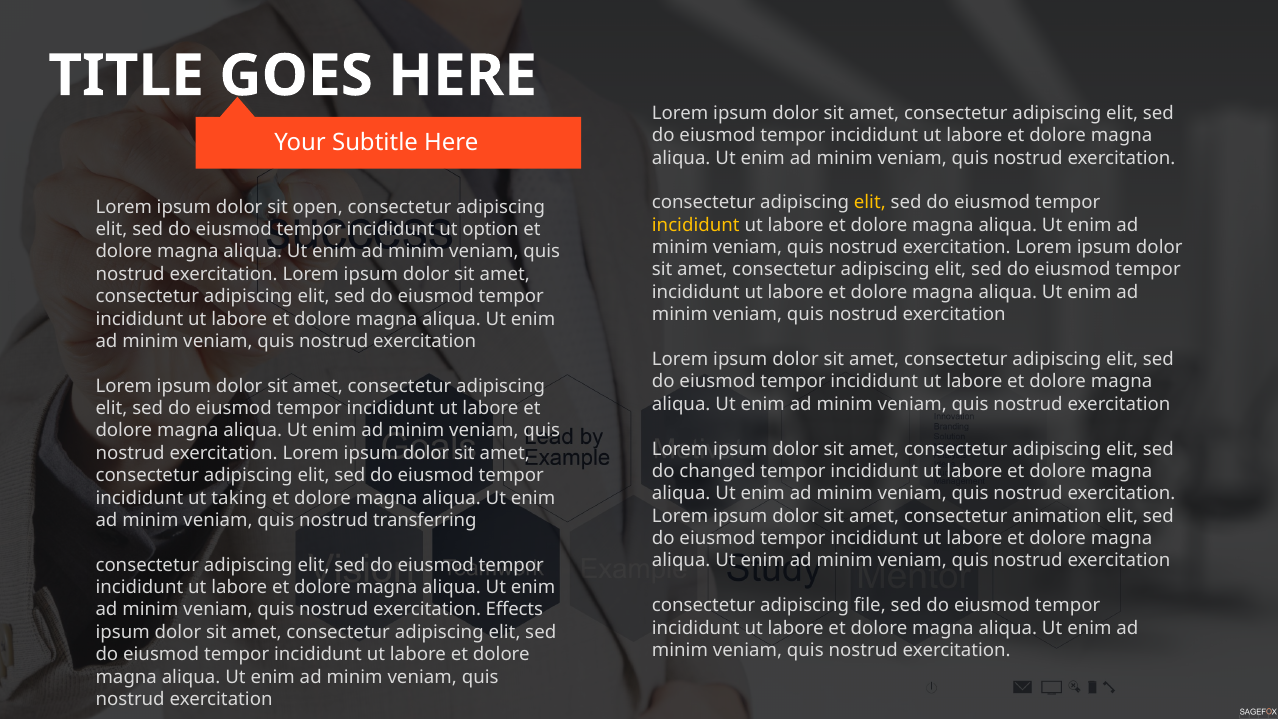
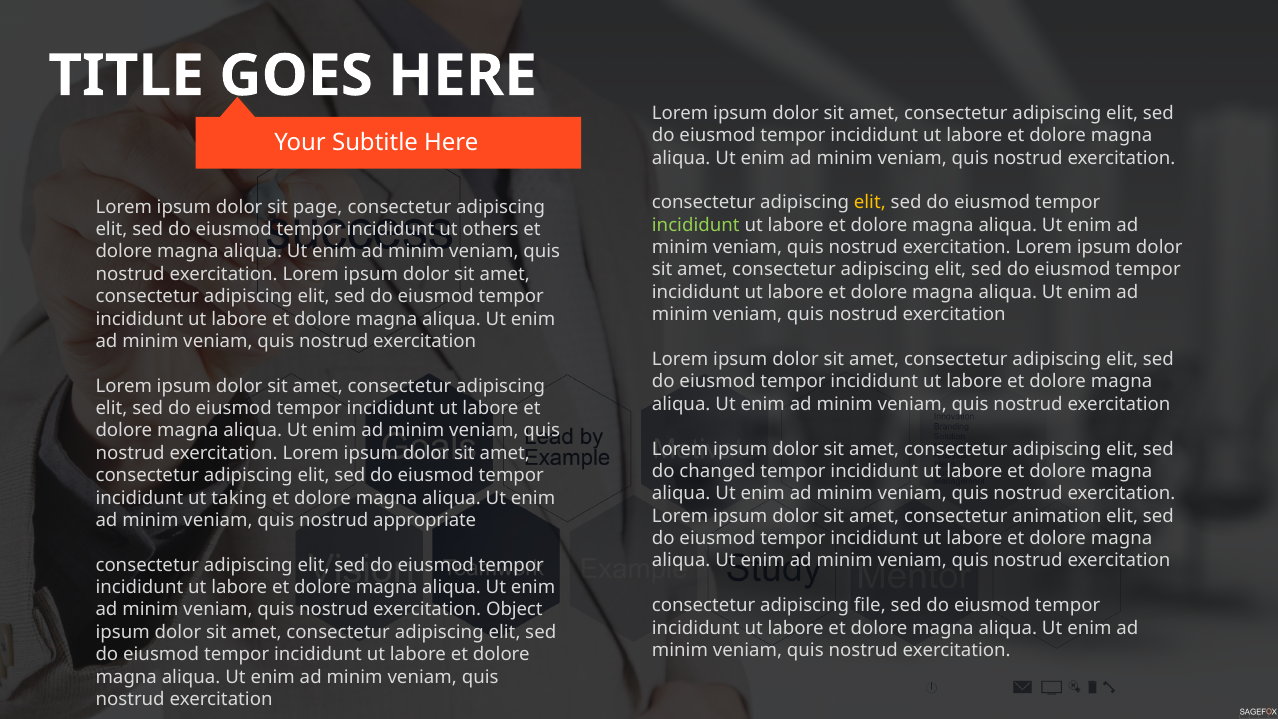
open: open -> page (318, 207)
incididunt colour: yellow -> light green (696, 225)
option: option -> others (490, 229)
transferring: transferring -> appropriate (425, 520)
Effects: Effects -> Object (514, 610)
